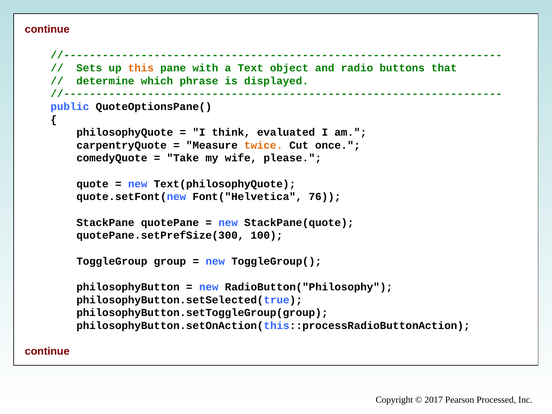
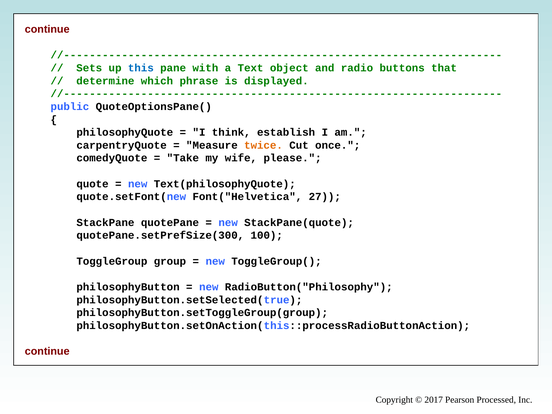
this colour: orange -> blue (141, 68)
evaluated: evaluated -> establish (286, 132)
76: 76 -> 27 (325, 197)
